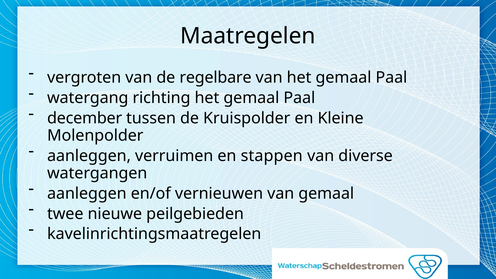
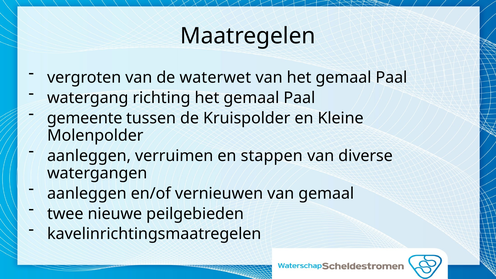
regelbare: regelbare -> waterwet (215, 78)
december: december -> gemeente (85, 118)
